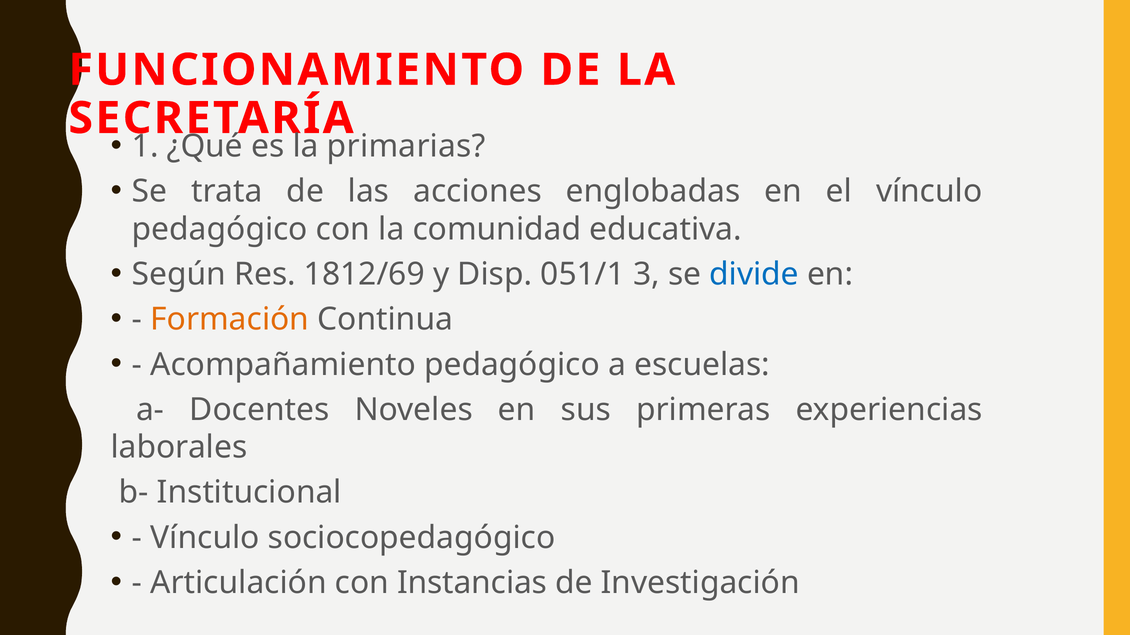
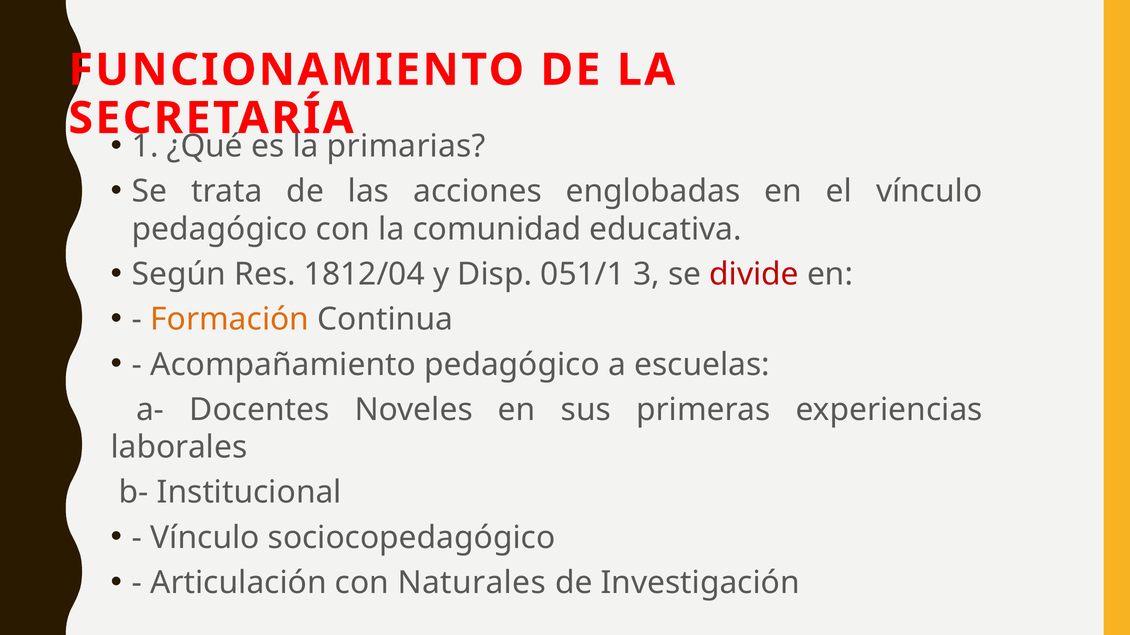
1812/69: 1812/69 -> 1812/04 (364, 275)
divide colour: blue -> red (754, 275)
Instancias: Instancias -> Naturales (472, 583)
